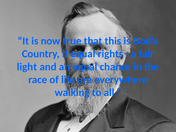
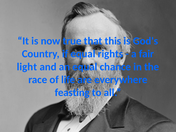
walking: walking -> feasting (72, 93)
